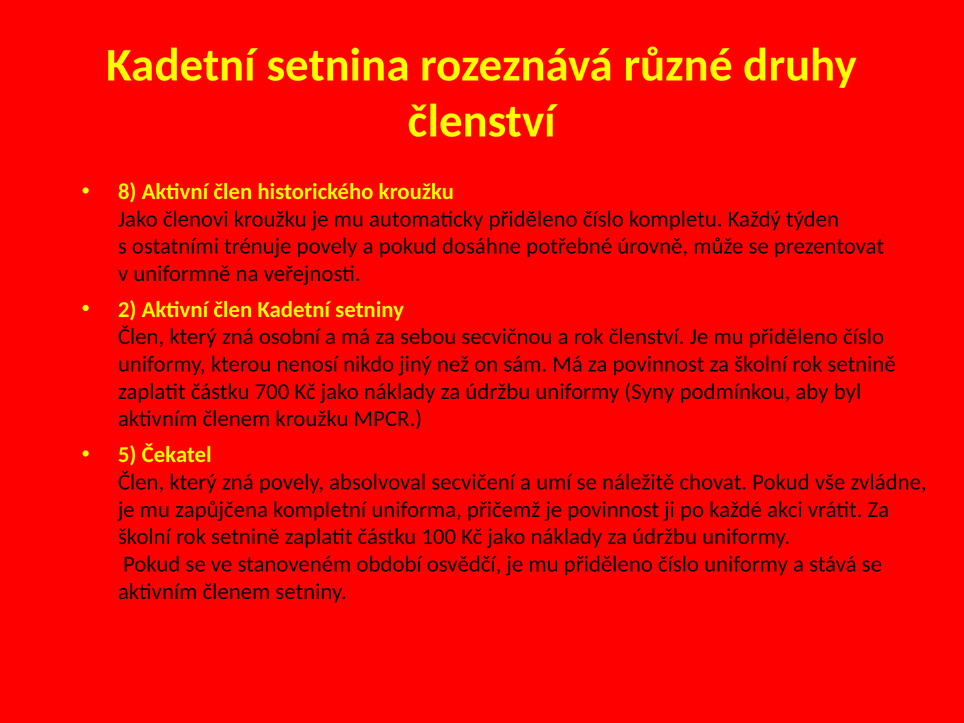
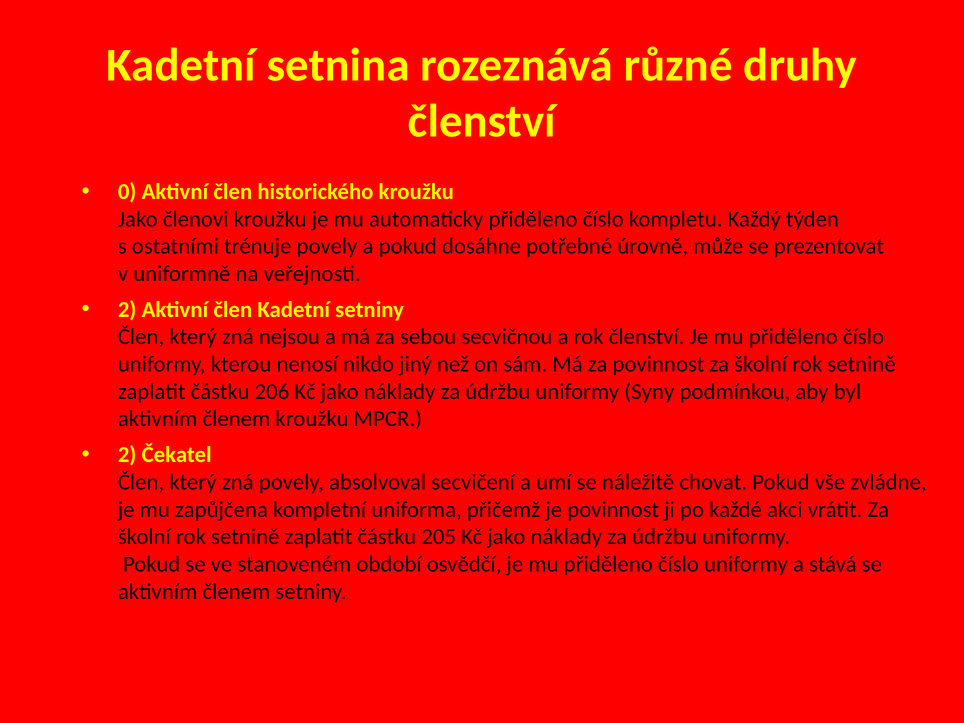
8: 8 -> 0 (127, 192)
osobní: osobní -> nejsou (289, 337)
700: 700 -> 206 (272, 392)
5: 5 -> 2 (127, 455)
100: 100 -> 205 (439, 537)
